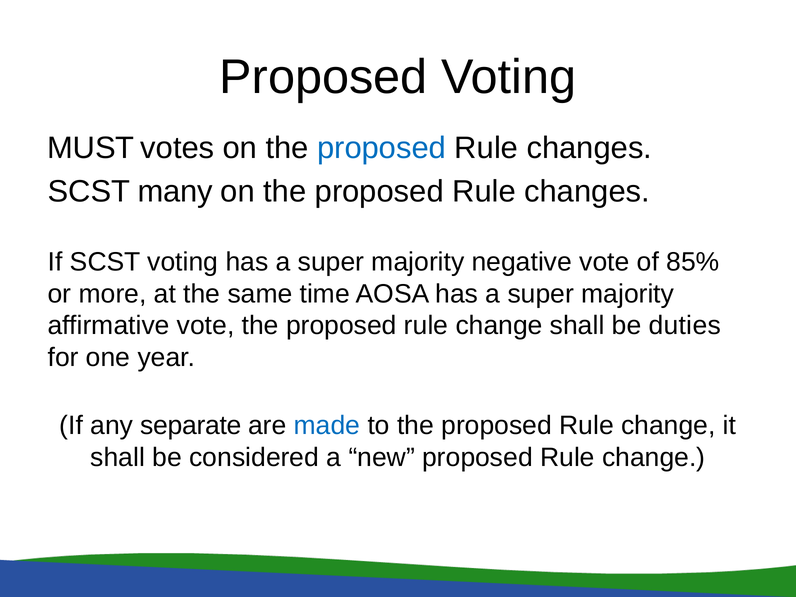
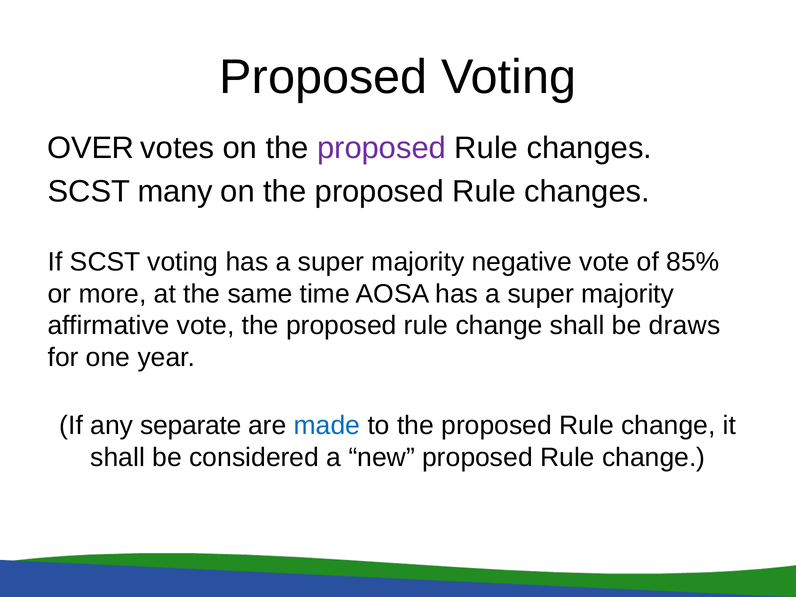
MUST: MUST -> OVER (91, 148)
proposed colour: blue -> purple (382, 148)
duties: duties -> draws (685, 326)
